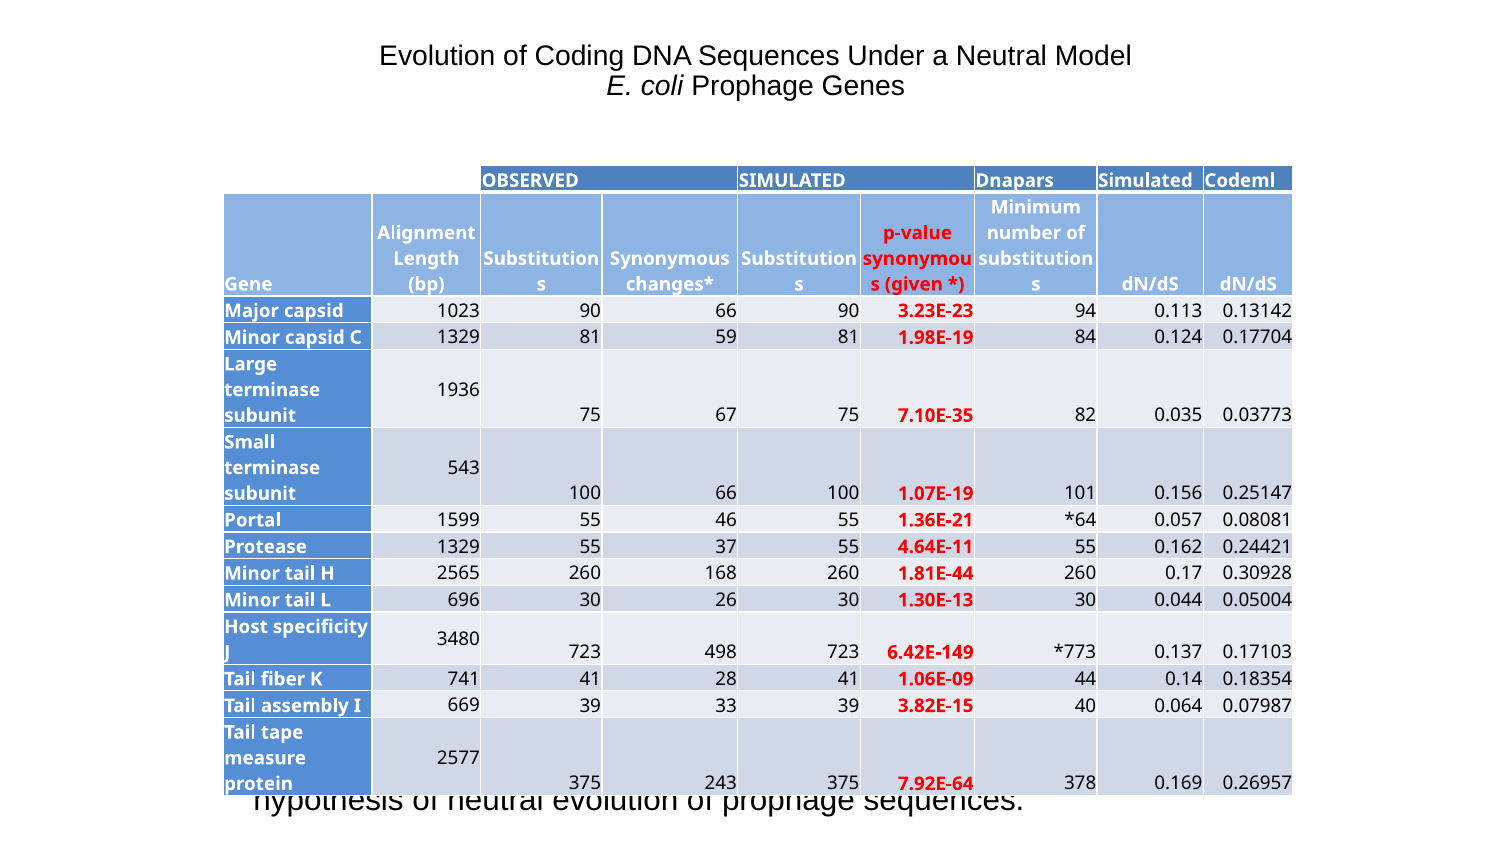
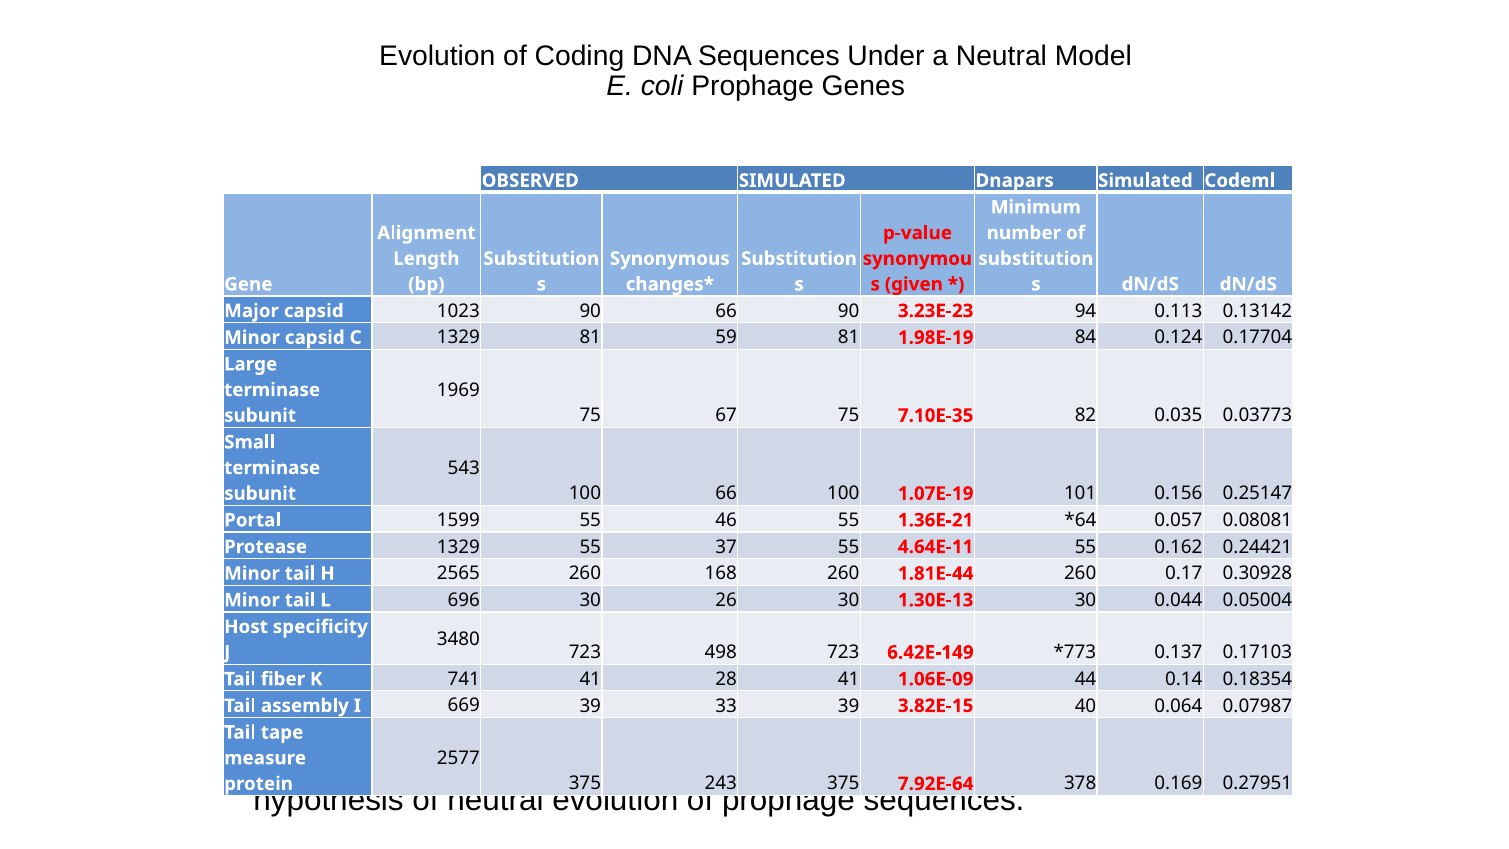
1936: 1936 -> 1969 (458, 390)
0.26957: 0.26957 -> 0.27951 (1257, 784)
